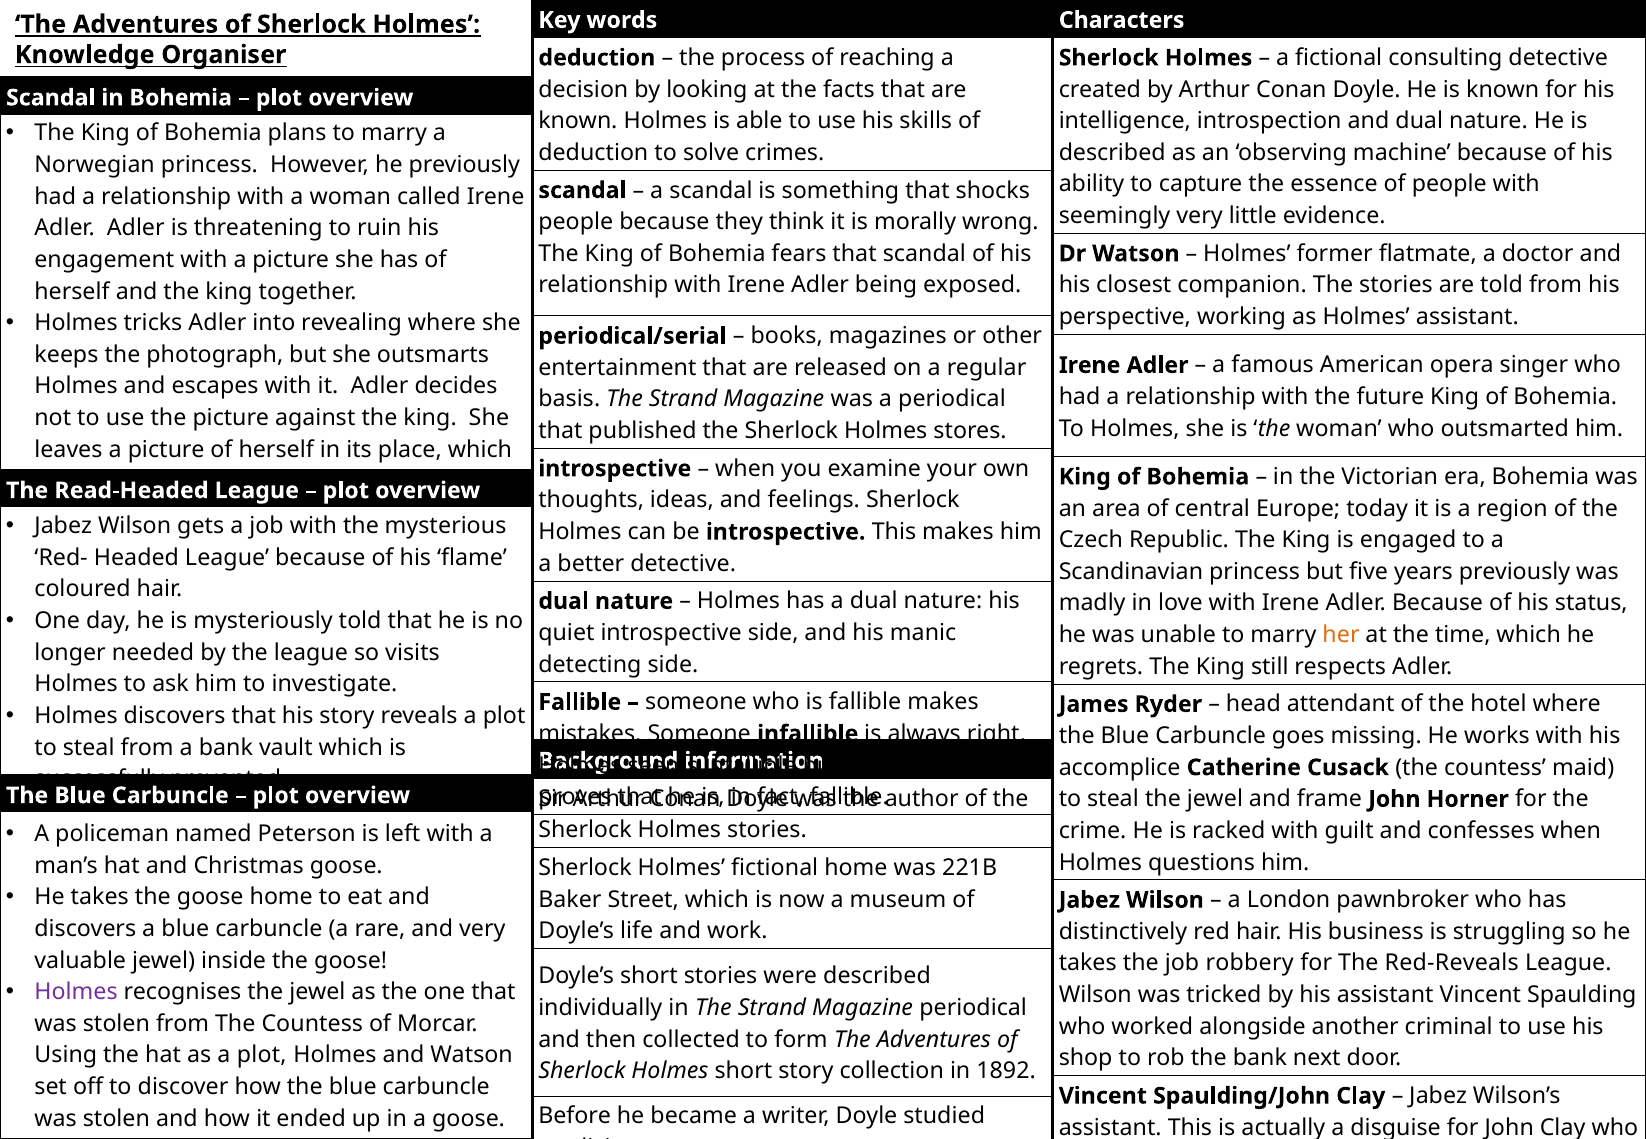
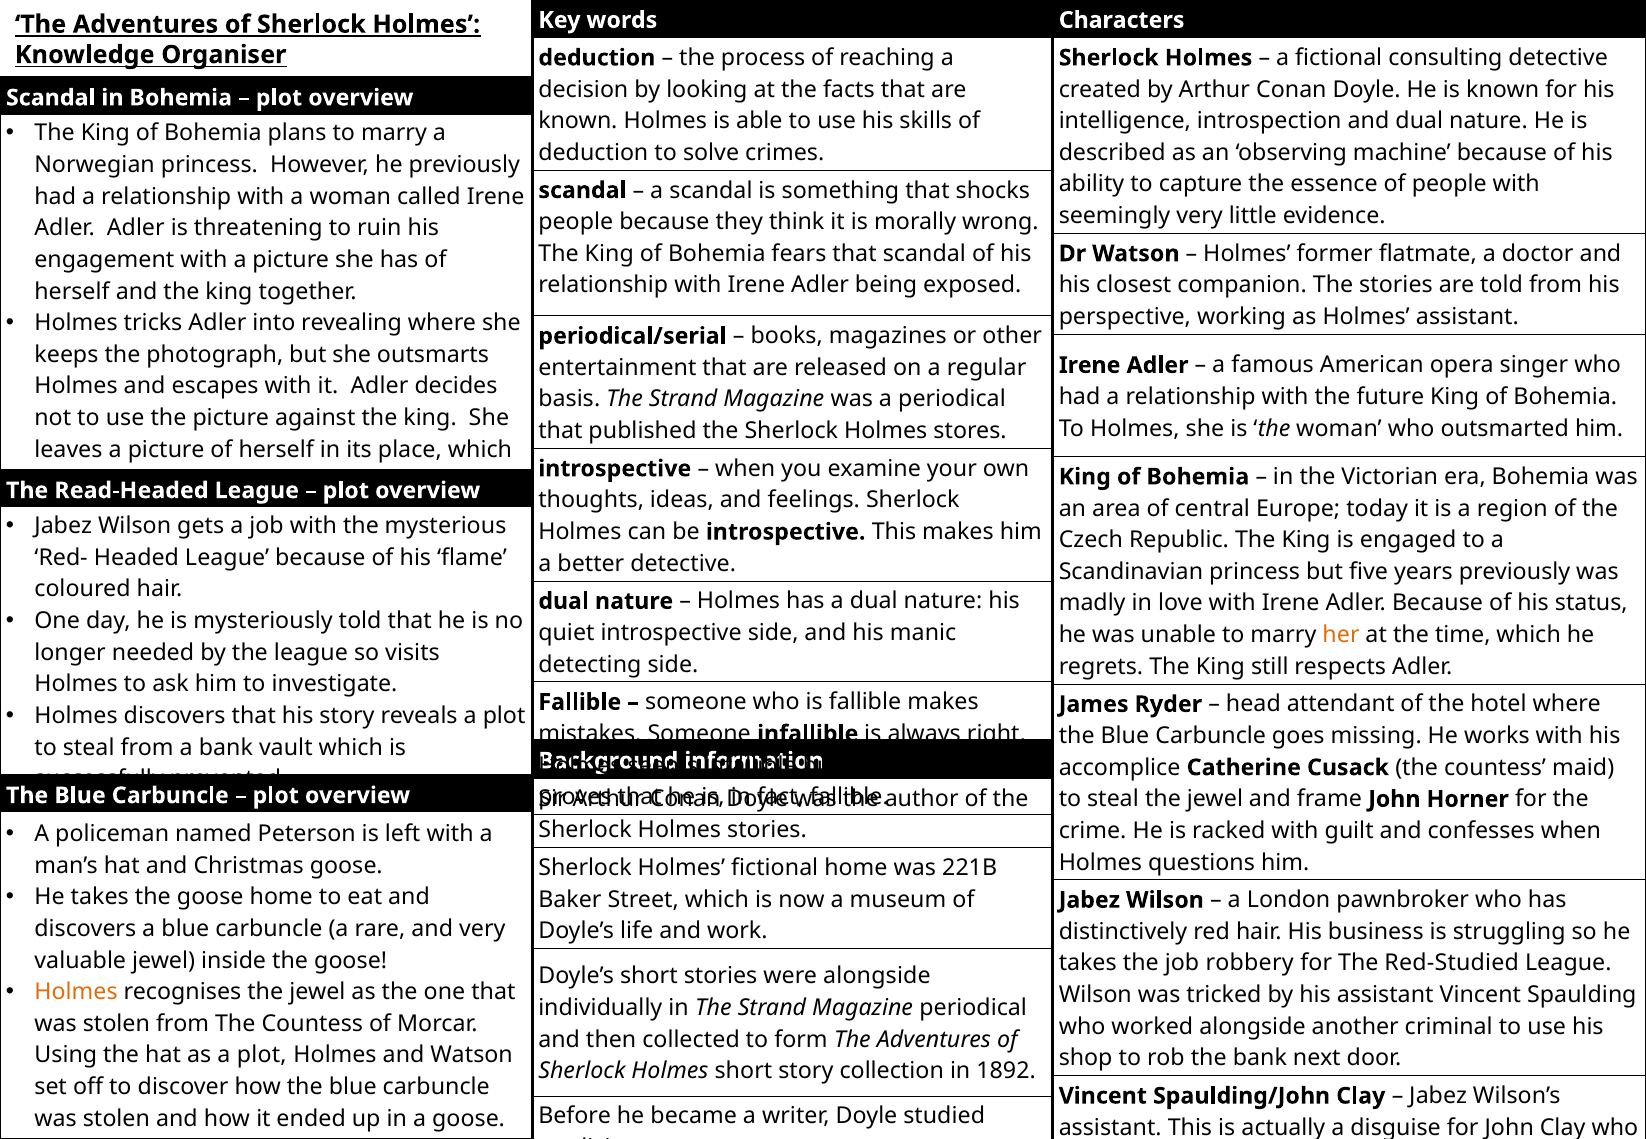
Red-Reveals: Red-Reveals -> Red-Studied (1452, 964)
were described: described -> alongside (877, 977)
Holmes colour: purple -> orange (76, 992)
